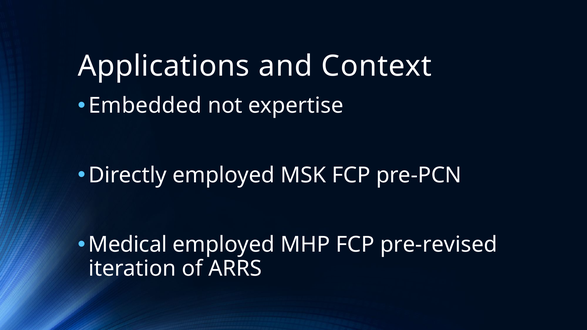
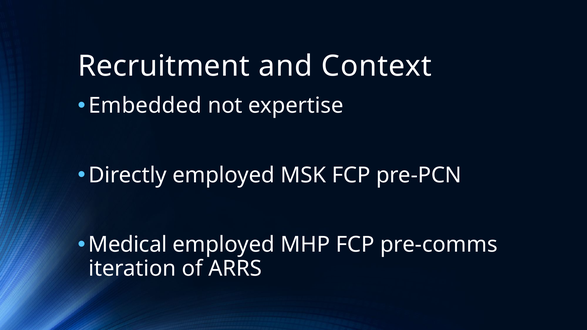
Applications: Applications -> Recruitment (164, 66)
pre-revised: pre-revised -> pre-comms (439, 245)
